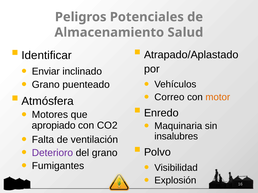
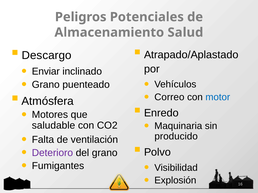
Identificar: Identificar -> Descargo (47, 56)
motor colour: orange -> blue (218, 97)
apropiado: apropiado -> saludable (53, 126)
insalubres: insalubres -> producido (176, 137)
